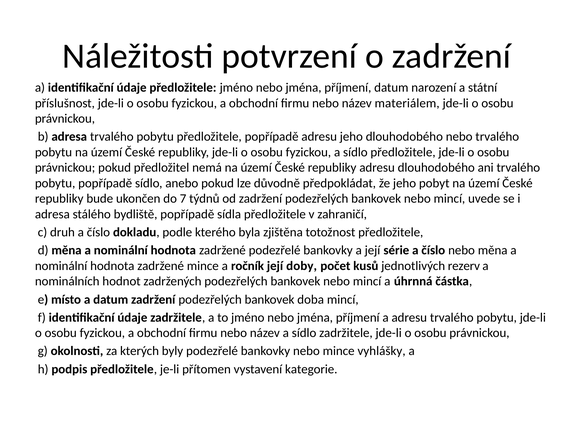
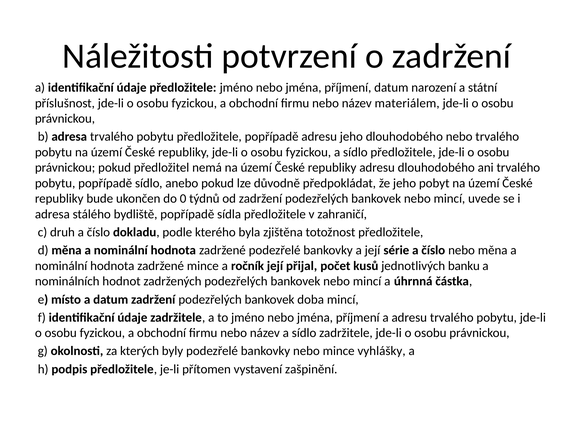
7: 7 -> 0 (183, 199)
doby: doby -> přijal (302, 266)
rezerv: rezerv -> banku (464, 266)
kategorie: kategorie -> zašpinění (311, 370)
